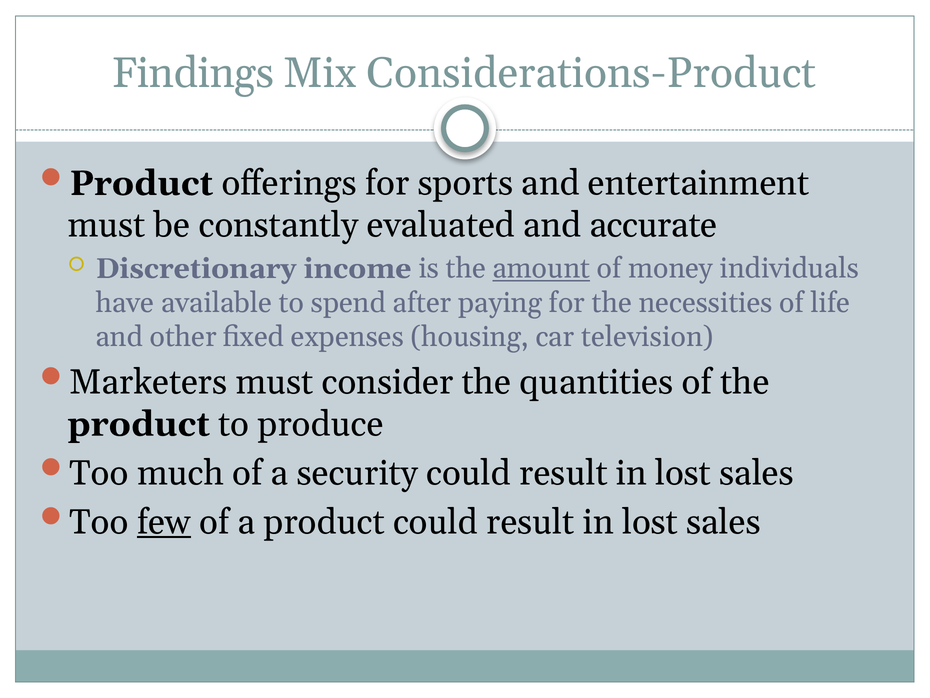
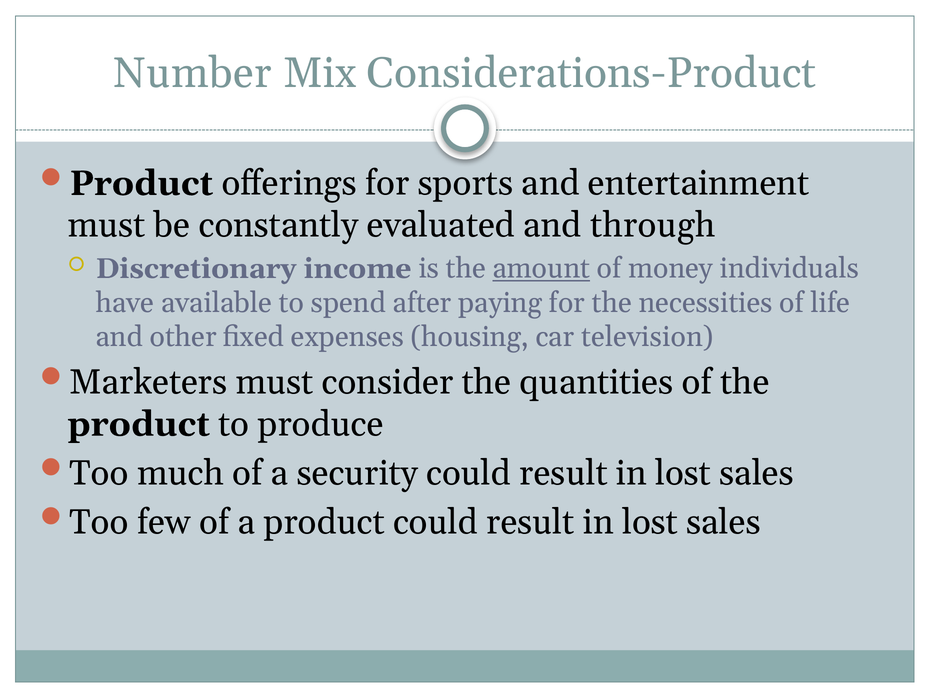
Findings: Findings -> Number (193, 73)
accurate: accurate -> through (653, 225)
few underline: present -> none (164, 522)
